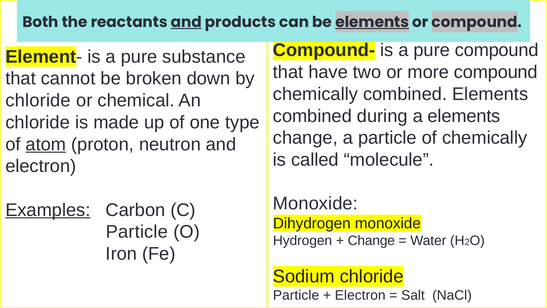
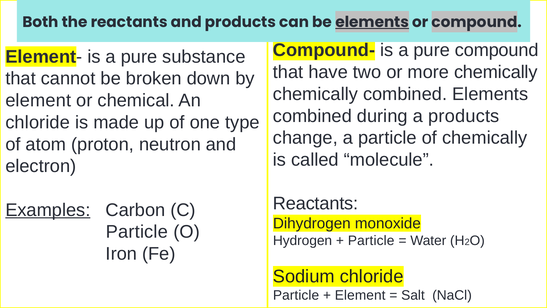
and underline: present -> none (186, 22)
more compound: compound -> chemically (496, 72)
chloride: chloride -> element (38, 100)
a elements: elements -> products (464, 116)
atom underline: present -> none (46, 144)
Monoxide: Monoxide -> Reactants (316, 203)
Change: Change -> Particle (371, 240)
Electron: Electron -> Element (360, 295)
